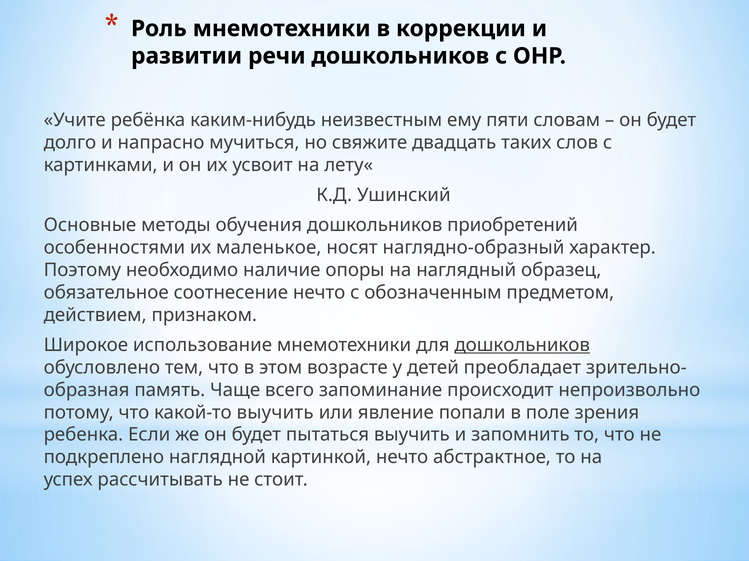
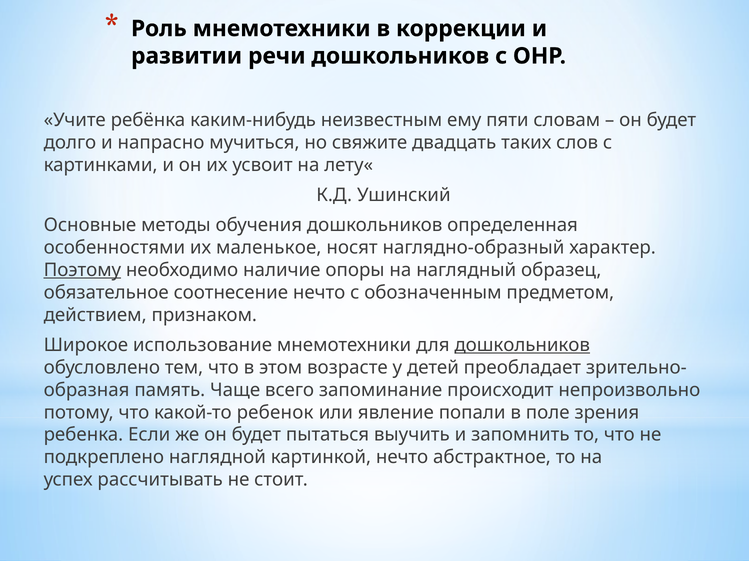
приобретений: приобретений -> определенная (513, 225)
Поэтому underline: none -> present (82, 270)
какой-то выучить: выучить -> ребенок (275, 413)
